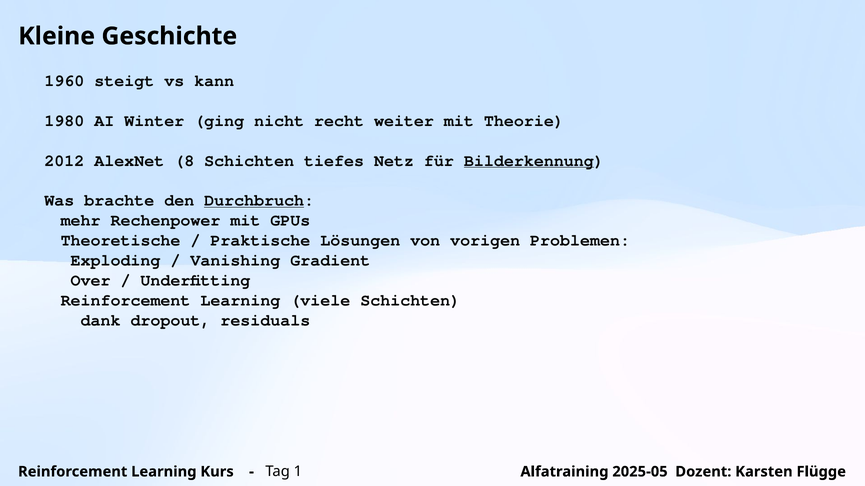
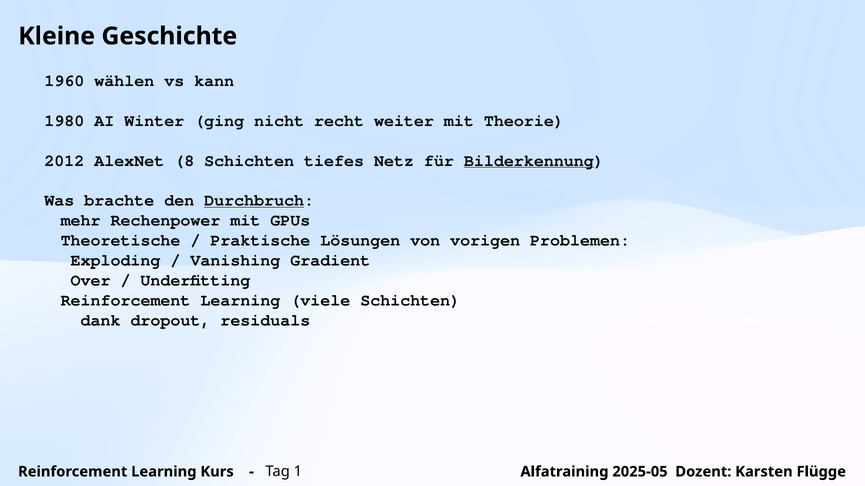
steigt: steigt -> wählen (124, 81)
